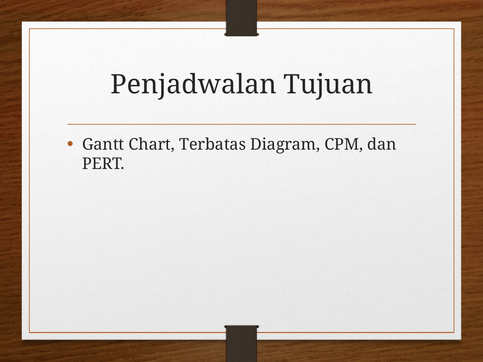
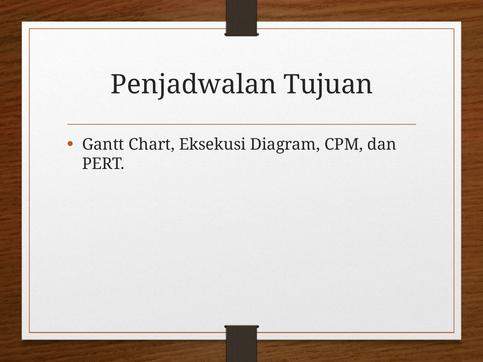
Terbatas: Terbatas -> Eksekusi (213, 145)
